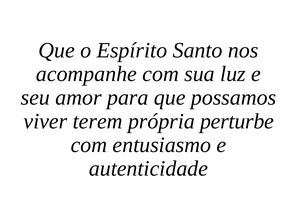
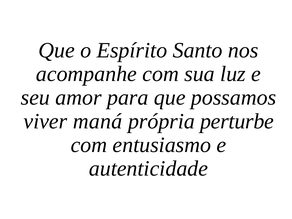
terem: terem -> maná (98, 121)
